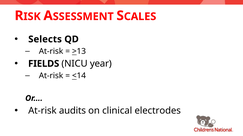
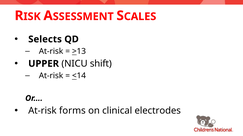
FIELDS: FIELDS -> UPPER (44, 64)
year: year -> shift (101, 64)
audits: audits -> forms (72, 111)
